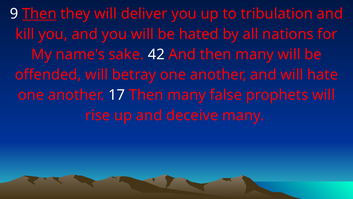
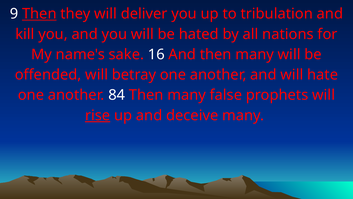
42: 42 -> 16 (156, 54)
17: 17 -> 84 (117, 95)
rise underline: none -> present (98, 115)
